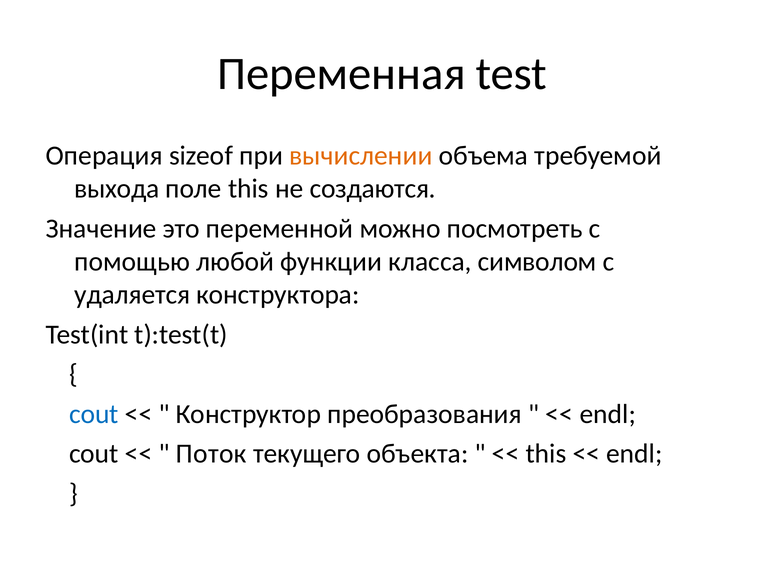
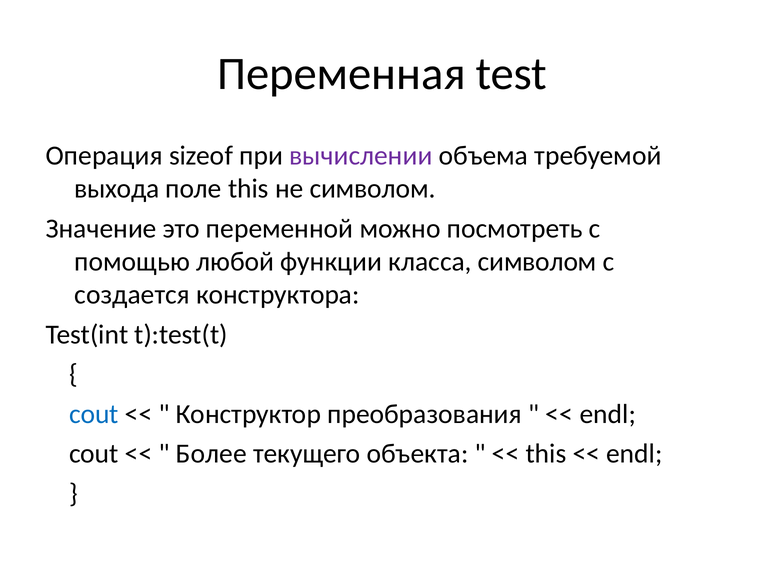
вычислении colour: orange -> purple (361, 156)
не создаются: создаются -> символом (373, 189)
удаляется: удаляется -> создается (132, 295)
Поток: Поток -> Более (211, 454)
